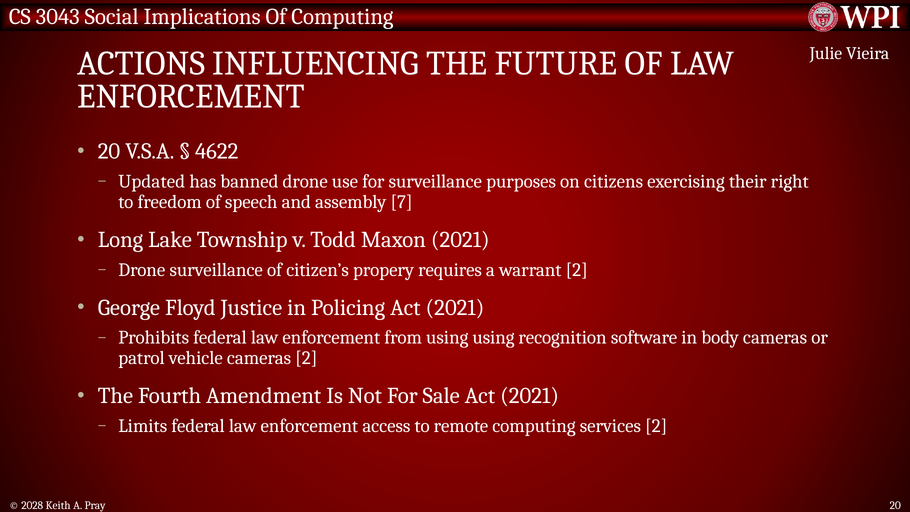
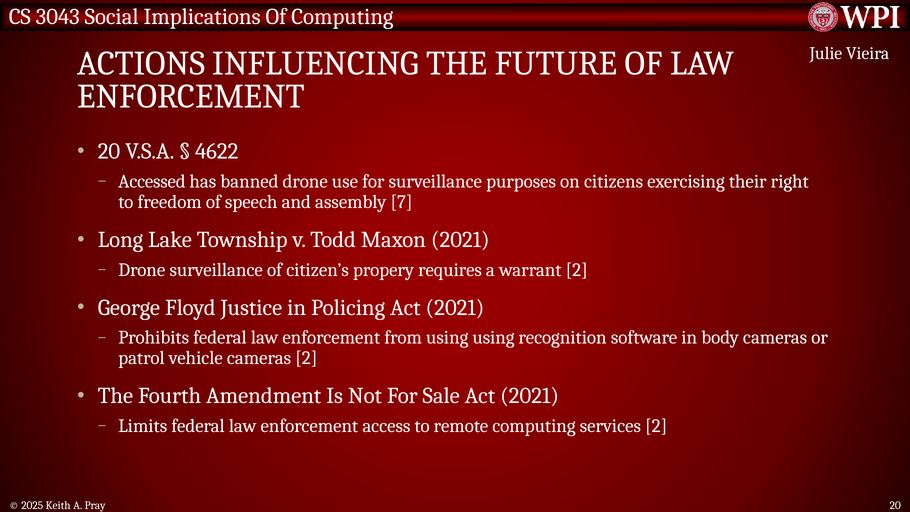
Updated: Updated -> Accessed (152, 181)
2028: 2028 -> 2025 (32, 505)
